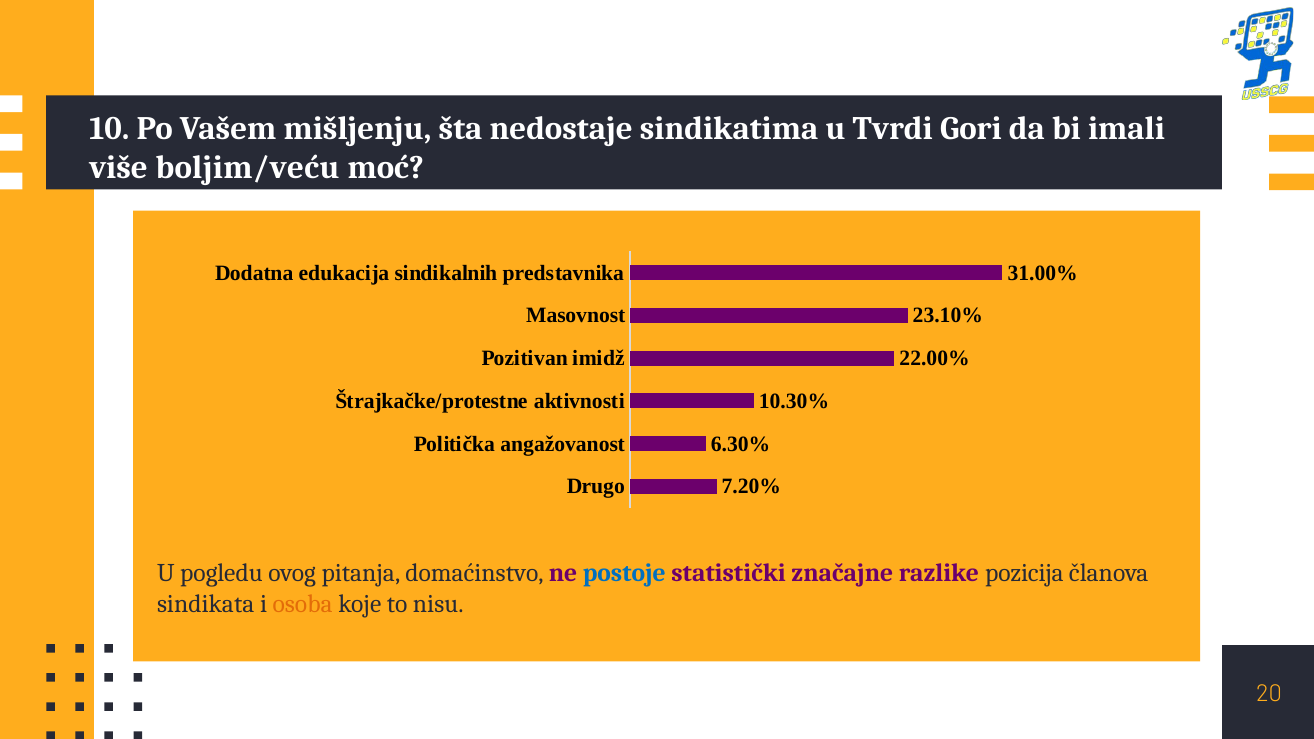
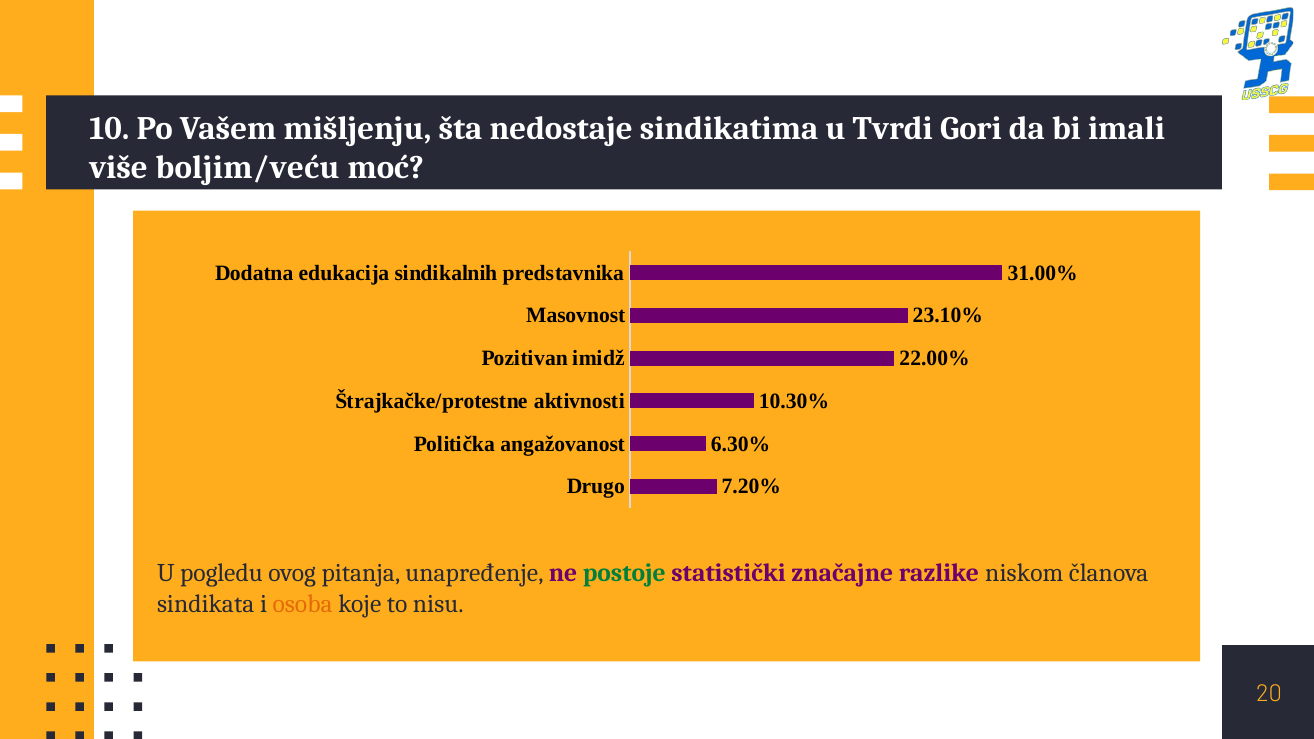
domaćinstvo: domaćinstvo -> unapređenje (474, 573)
postoje colour: blue -> green (624, 573)
pozicija: pozicija -> niskom (1024, 573)
